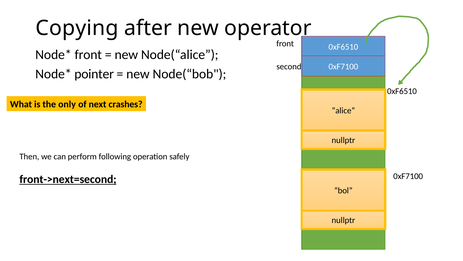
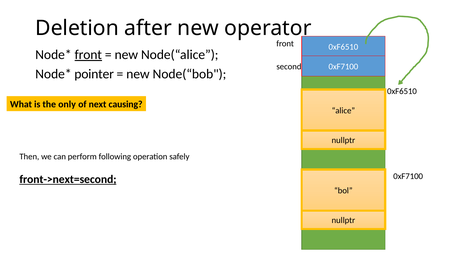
Copying: Copying -> Deletion (77, 28)
front underline: none -> present (88, 55)
crashes: crashes -> causing (126, 104)
